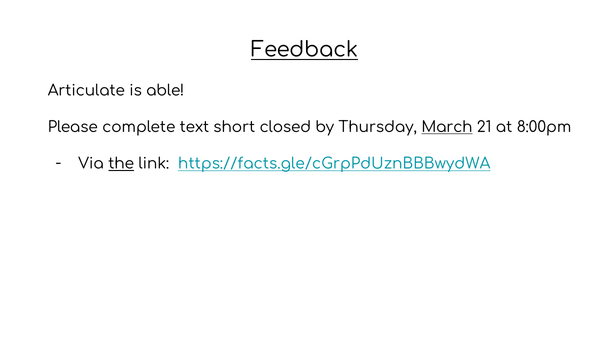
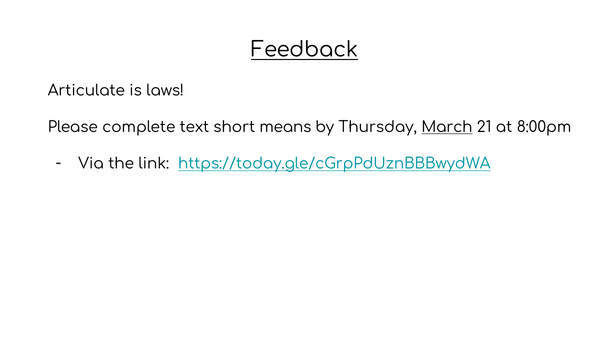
able: able -> laws (165, 90)
closed: closed -> means (285, 127)
the underline: present -> none (121, 164)
https://facts.gle/cGrpPdUznBBBwydWA: https://facts.gle/cGrpPdUznBBBwydWA -> https://today.gle/cGrpPdUznBBBwydWA (334, 164)
